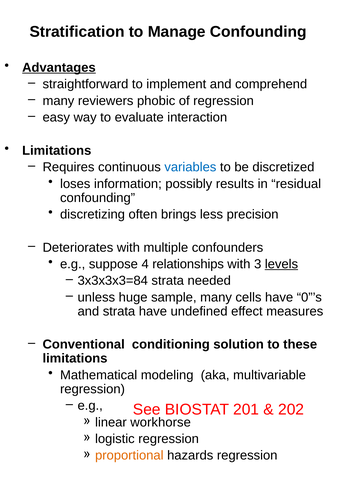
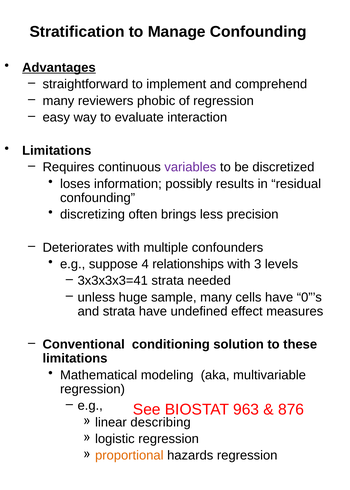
variables colour: blue -> purple (190, 167)
levels underline: present -> none (281, 264)
3x3x3x3=84: 3x3x3x3=84 -> 3x3x3x3=41 (113, 281)
201: 201 -> 963 (246, 409)
202: 202 -> 876 (291, 409)
workhorse: workhorse -> describing (161, 422)
